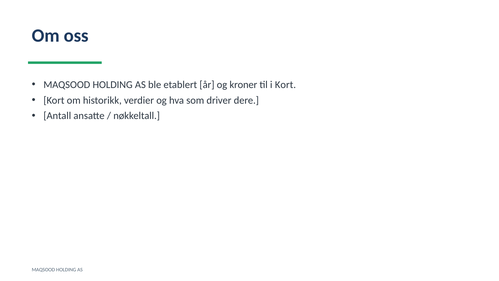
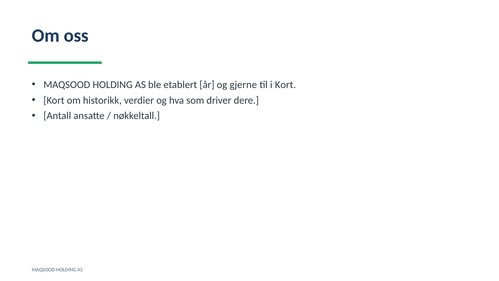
kroner: kroner -> gjerne (243, 85)
